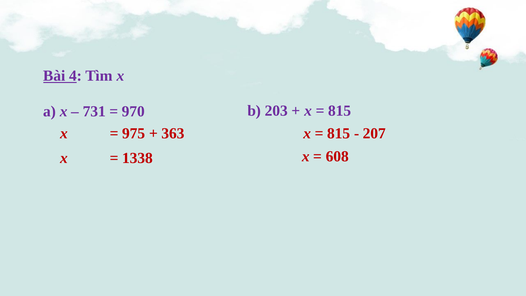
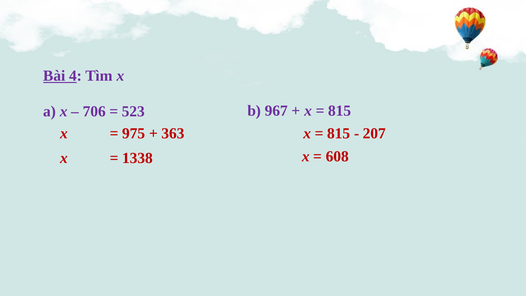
203: 203 -> 967 (276, 111)
731: 731 -> 706 (94, 111)
970: 970 -> 523 (133, 111)
